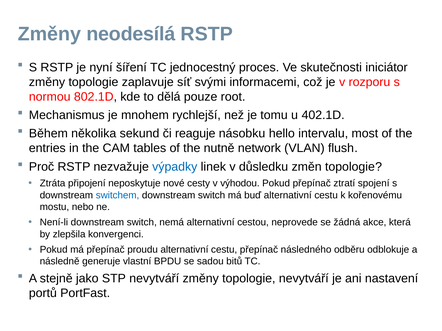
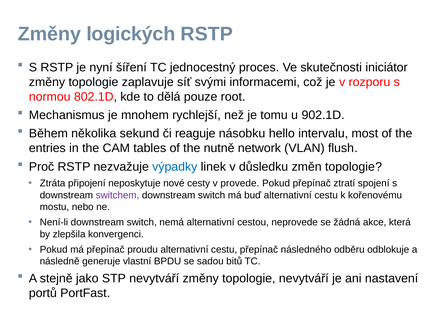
neodesílá: neodesílá -> logických (131, 34)
402.1D: 402.1D -> 902.1D (323, 115)
výhodou: výhodou -> provede (240, 184)
switchem colour: blue -> purple (118, 195)
